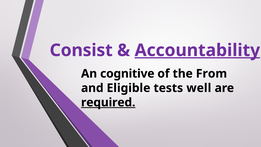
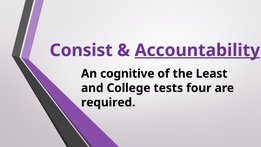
From: From -> Least (212, 74)
Eligible: Eligible -> College (129, 88)
well: well -> four (199, 88)
required underline: present -> none (108, 102)
